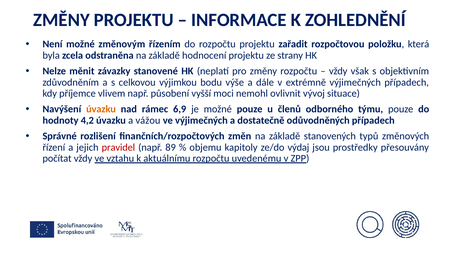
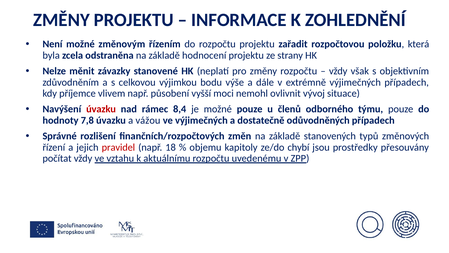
úvazku colour: orange -> red (101, 109)
6,9: 6,9 -> 8,4 (180, 109)
4,2: 4,2 -> 7,8 (87, 120)
89: 89 -> 18 (171, 147)
výdaj: výdaj -> chybí (298, 147)
